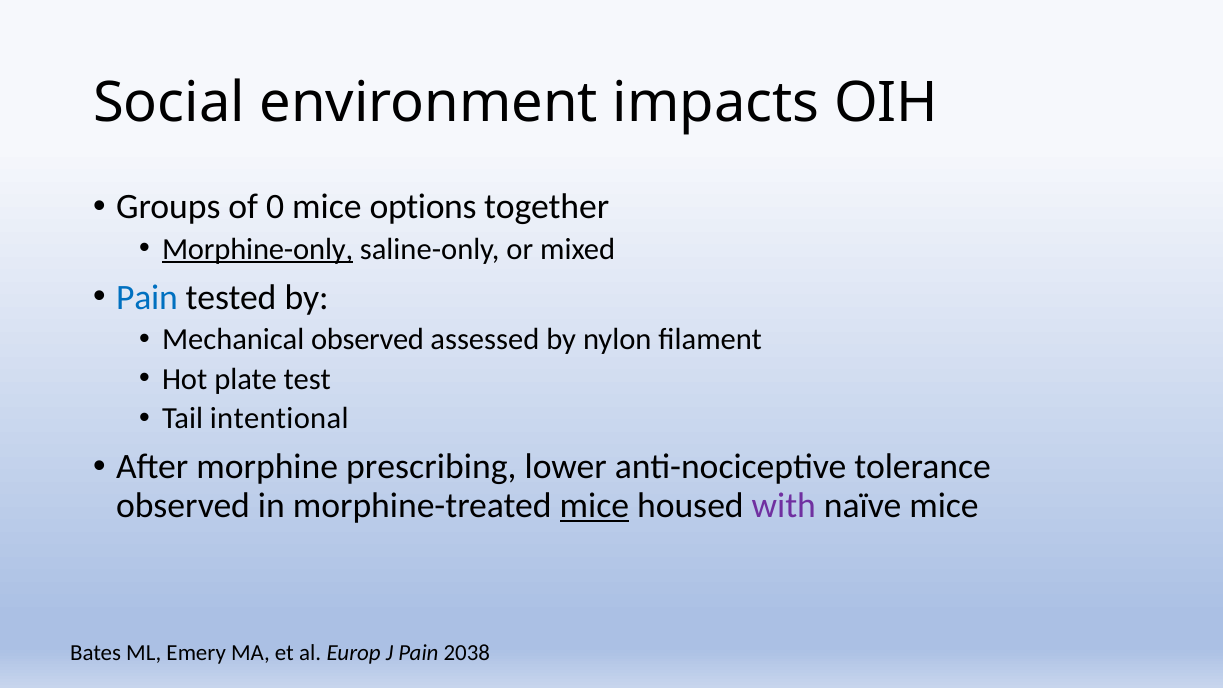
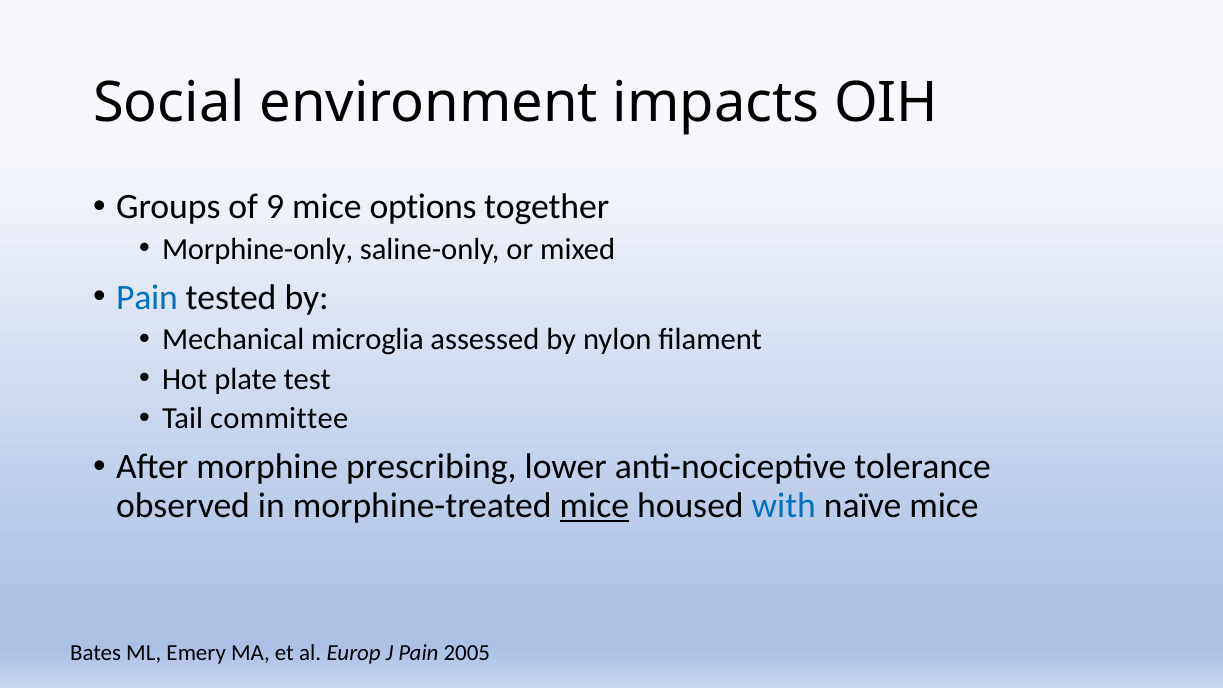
0: 0 -> 9 (275, 207)
Morphine-only underline: present -> none (258, 249)
Mechanical observed: observed -> microglia (367, 340)
intentional: intentional -> committee (279, 418)
with colour: purple -> blue (784, 505)
2038: 2038 -> 2005 (467, 653)
